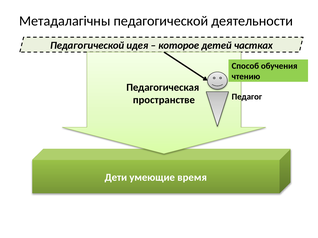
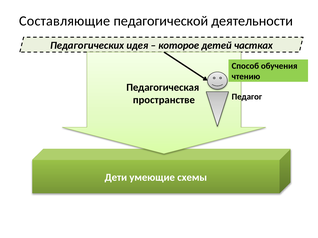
Метадалагічны: Метадалагічны -> Составляющие (65, 21)
Педагогической: Педагогической -> Педагогических (87, 45)
время: время -> схемы (192, 178)
